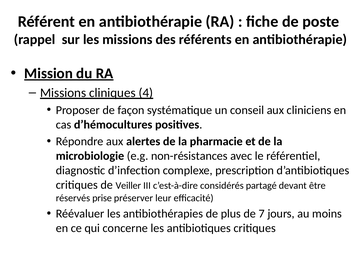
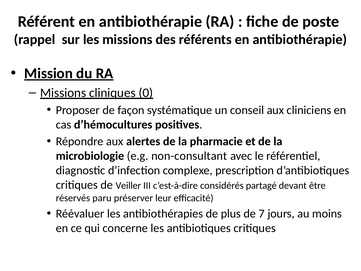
4: 4 -> 0 (146, 93)
non-résistances: non-résistances -> non-consultant (189, 156)
prise: prise -> paru (102, 198)
